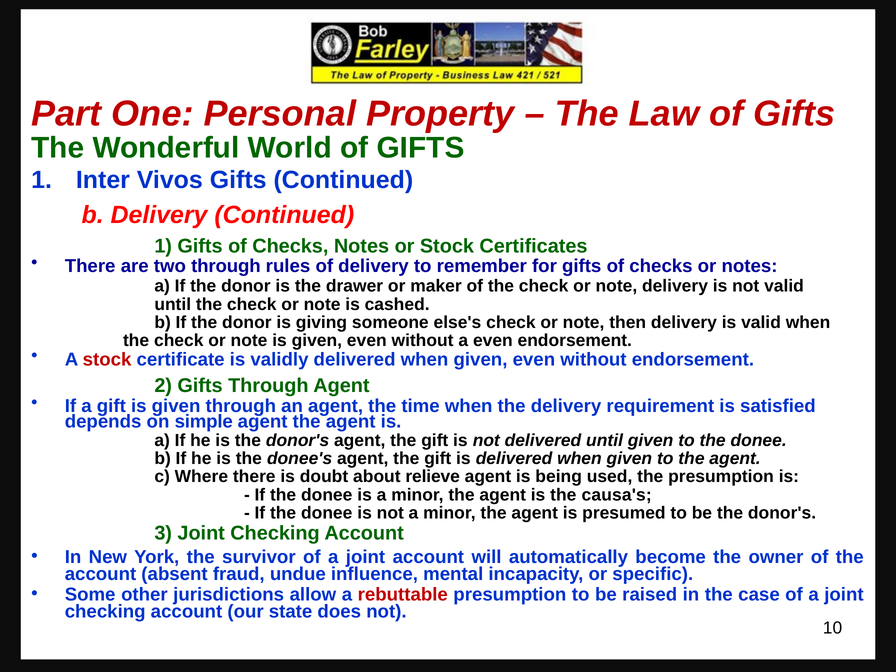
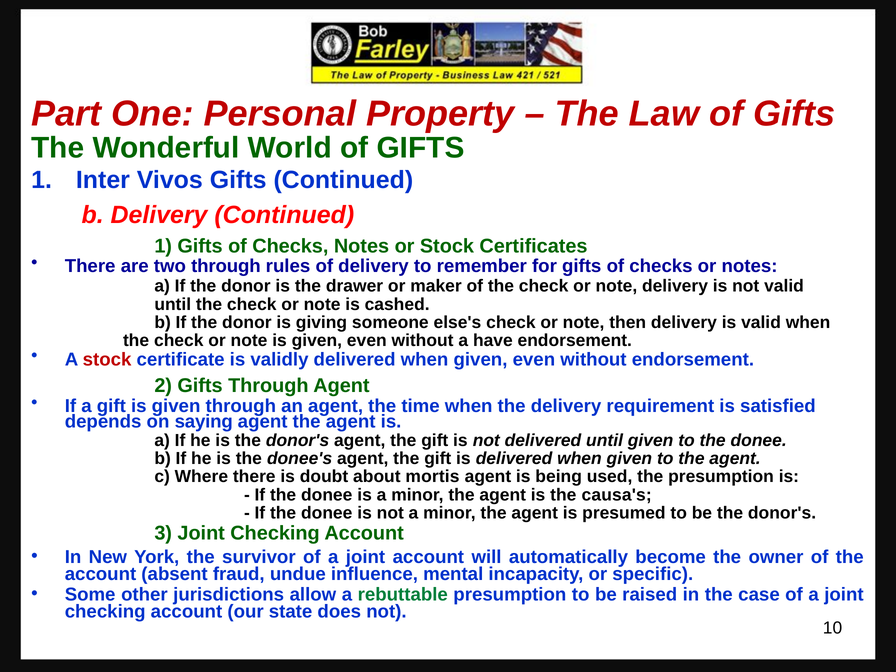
a even: even -> have (493, 341)
simple: simple -> saying (204, 422)
relieve: relieve -> mortis (433, 477)
rebuttable colour: red -> green (403, 595)
